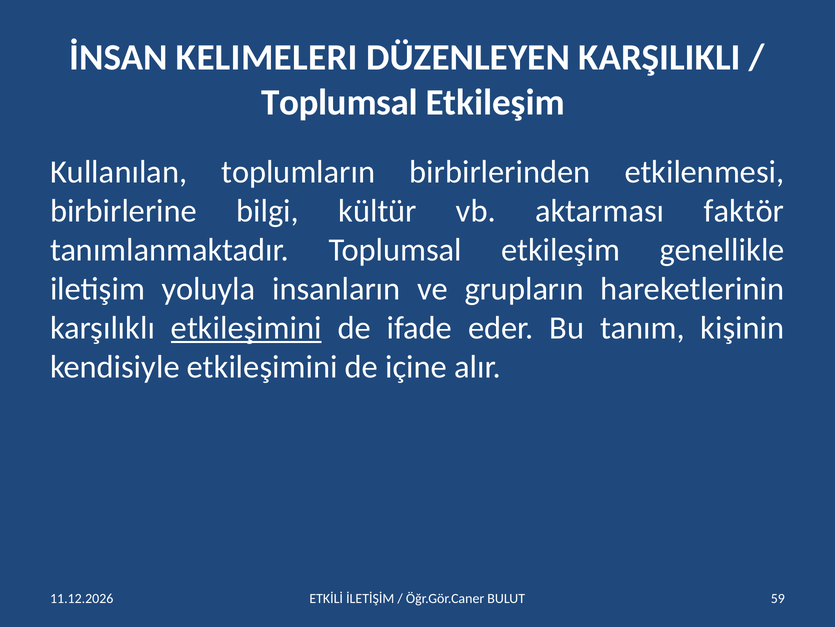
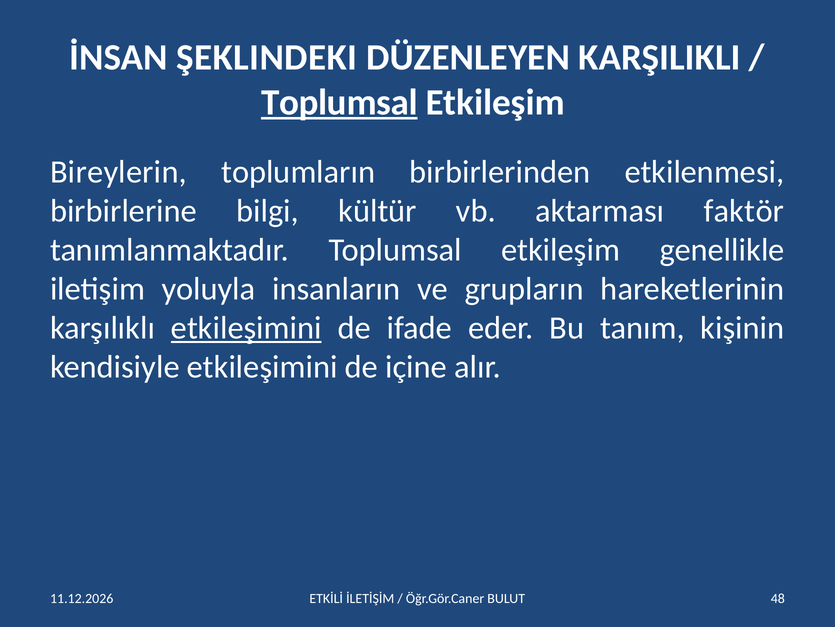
KELIMELERI: KELIMELERI -> ŞEKLINDEKI (267, 58)
Toplumsal underline: none -> present (339, 102)
Kullanılan: Kullanılan -> Bireylerin (119, 172)
59: 59 -> 48 (778, 598)
